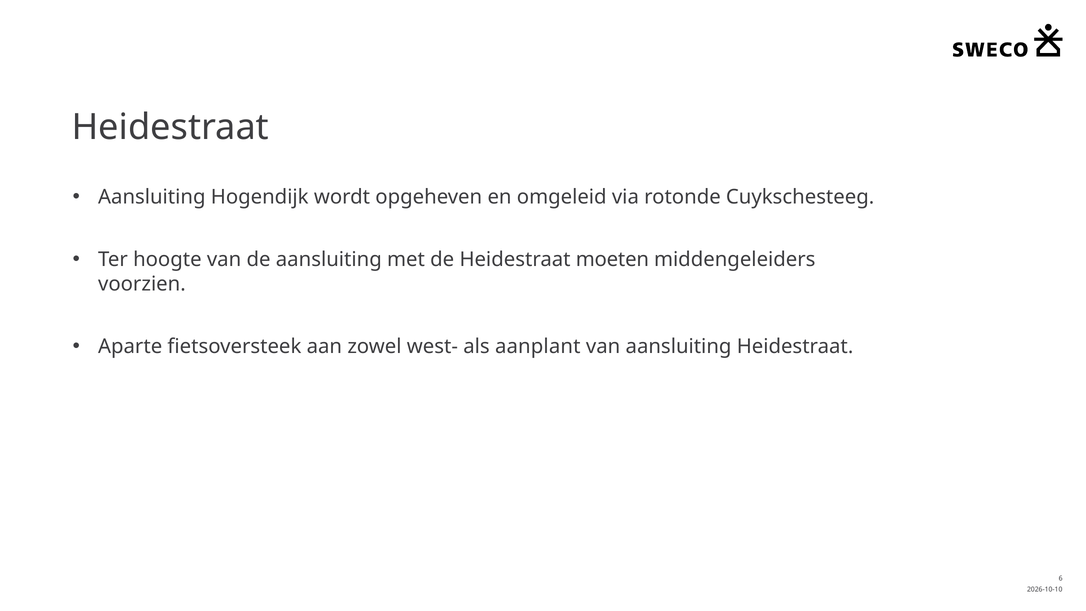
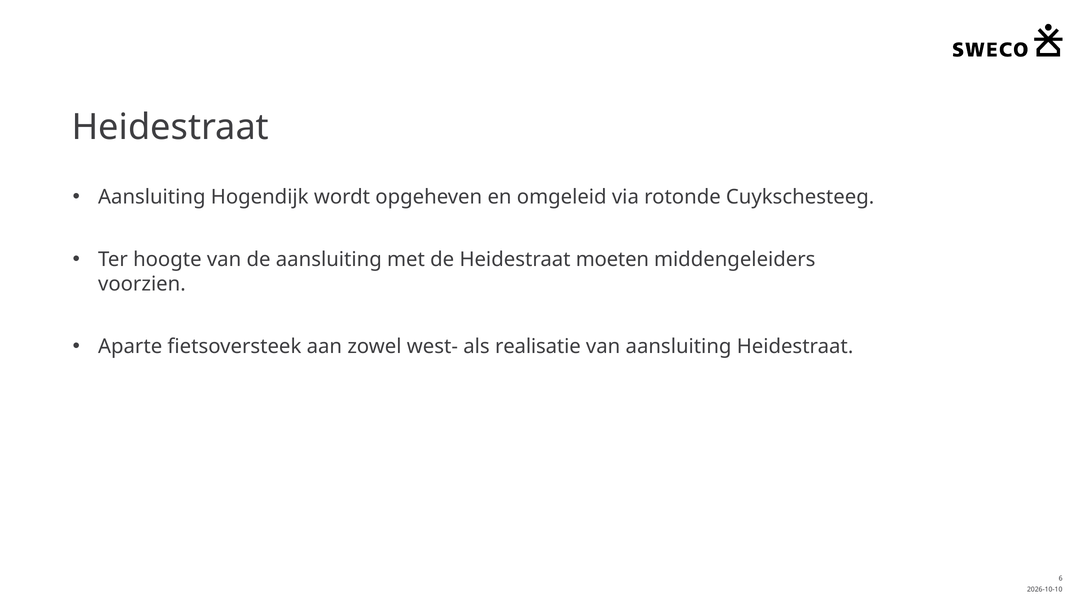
aanplant: aanplant -> realisatie (538, 346)
